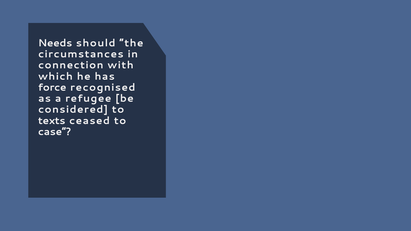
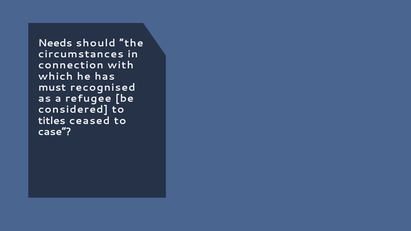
force: force -> must (52, 87)
texts: texts -> titles (52, 121)
